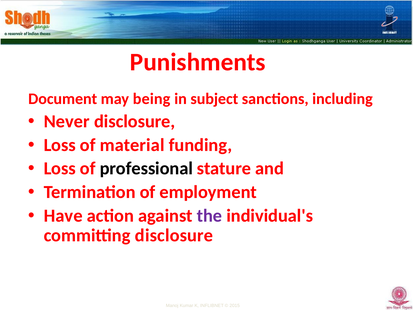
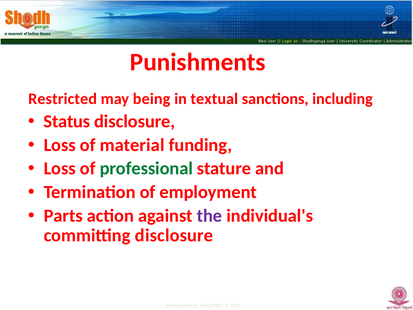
Document: Document -> Restricted (63, 99)
subject: subject -> textual (214, 99)
Never: Never -> Status (67, 121)
professional colour: black -> green (146, 168)
Have: Have -> Parts (63, 215)
